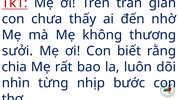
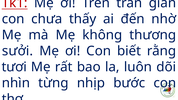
chia: chia -> tươi (14, 67)
